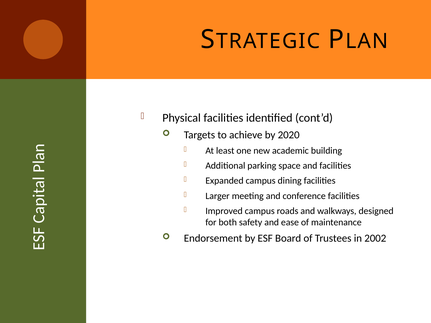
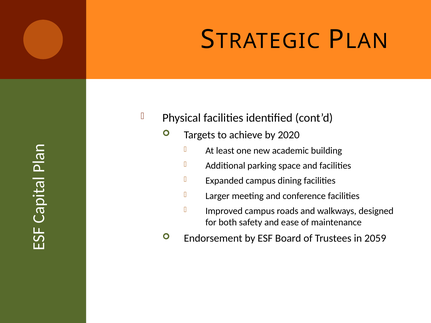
2002: 2002 -> 2059 (375, 239)
